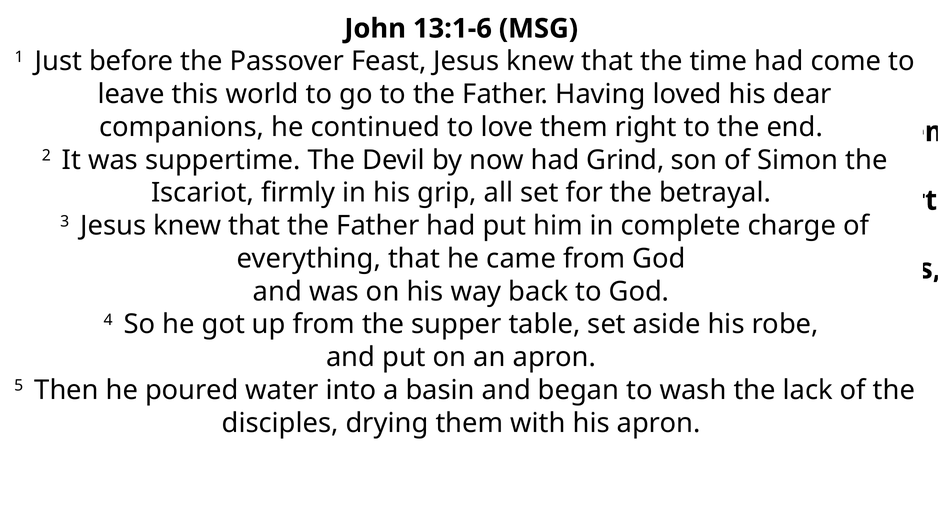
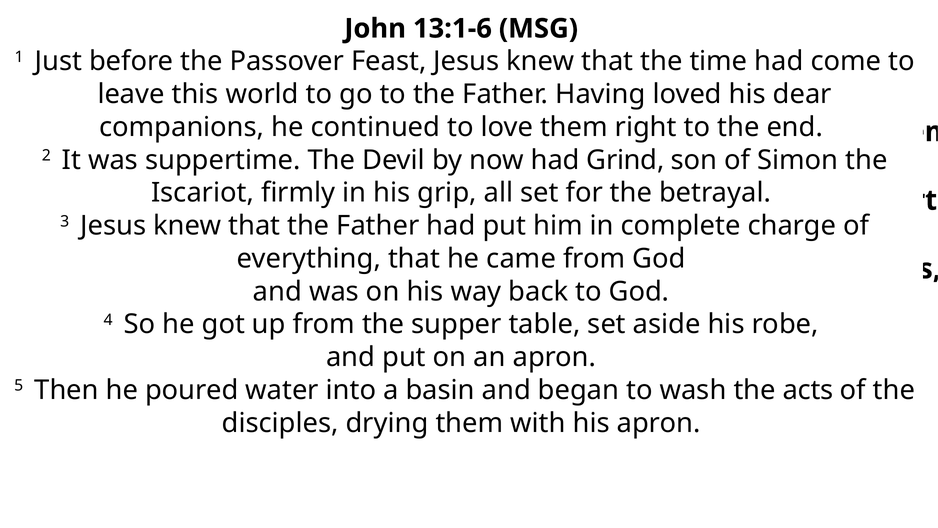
lack: lack -> acts (808, 390)
